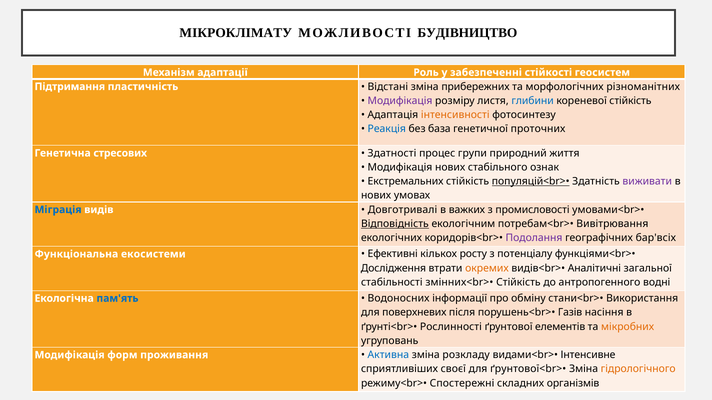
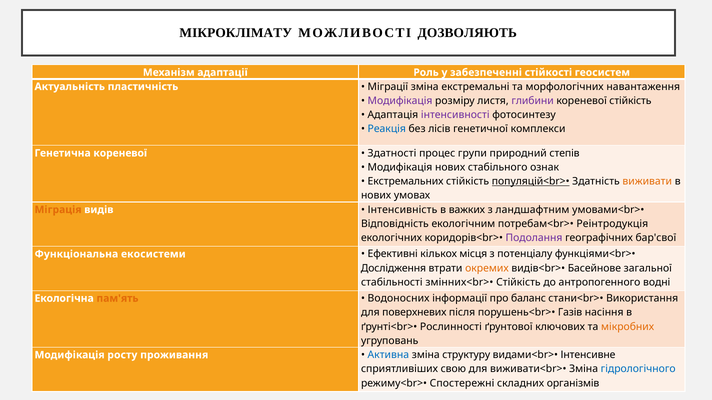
БУДІВНИЦТВО: БУДІВНИЦТВО -> ДОЗВОЛЯЮТЬ (467, 33)
Підтримання: Підтримання -> Актуальність (70, 87)
Відстані: Відстані -> Міграції (388, 87)
прибережних: прибережних -> екстремальні (475, 87)
різноманітних: різноманітних -> навантаження (643, 87)
глибини colour: blue -> purple (533, 101)
інтенсивності colour: orange -> purple (455, 115)
база: база -> лісів (439, 129)
проточних: проточних -> комплекси (538, 129)
Генетична стресових: стресових -> кореневої (120, 153)
життя: життя -> степів (565, 153)
виживати colour: purple -> orange (647, 182)
Міграція colour: blue -> orange (58, 210)
Довготривалі: Довготривалі -> Інтенсивність (402, 210)
промисловості: промисловості -> ландшафтним (532, 210)
Відповідність underline: present -> none (395, 224)
Вивітрювання: Вивітрювання -> Реінтродукція (612, 224)
бар'всіх: бар'всіх -> бар'свої (656, 238)
росту: росту -> місця (473, 254)
Аналітичні: Аналітичні -> Басейнове (594, 268)
пам'ять colour: blue -> orange (117, 299)
обміну: обміну -> баланс (528, 299)
елементів: елементів -> ключових (560, 327)
форм: форм -> росту (122, 355)
розкладу: розкладу -> структуру (466, 355)
своєї: своєї -> свою (453, 369)
ґрунтової<br>•: ґрунтової<br>• -> виживати<br>• (528, 369)
гідрологічного colour: orange -> blue (638, 369)
